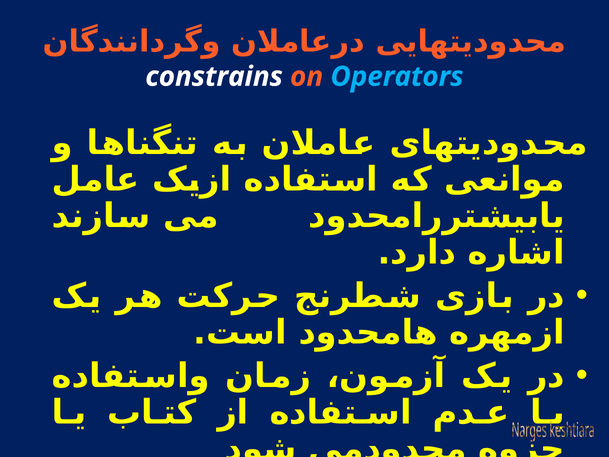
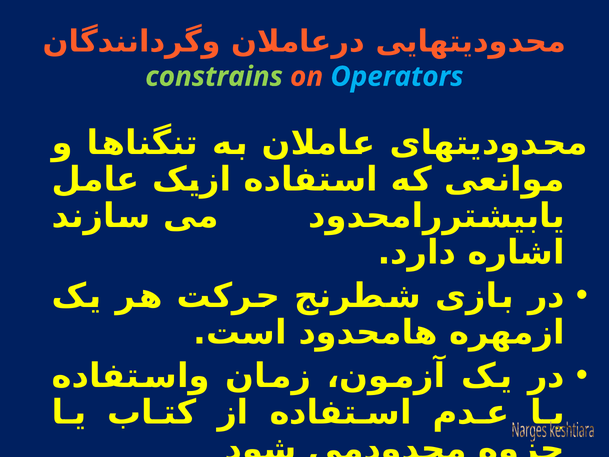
constrains colour: white -> light green (214, 77)
